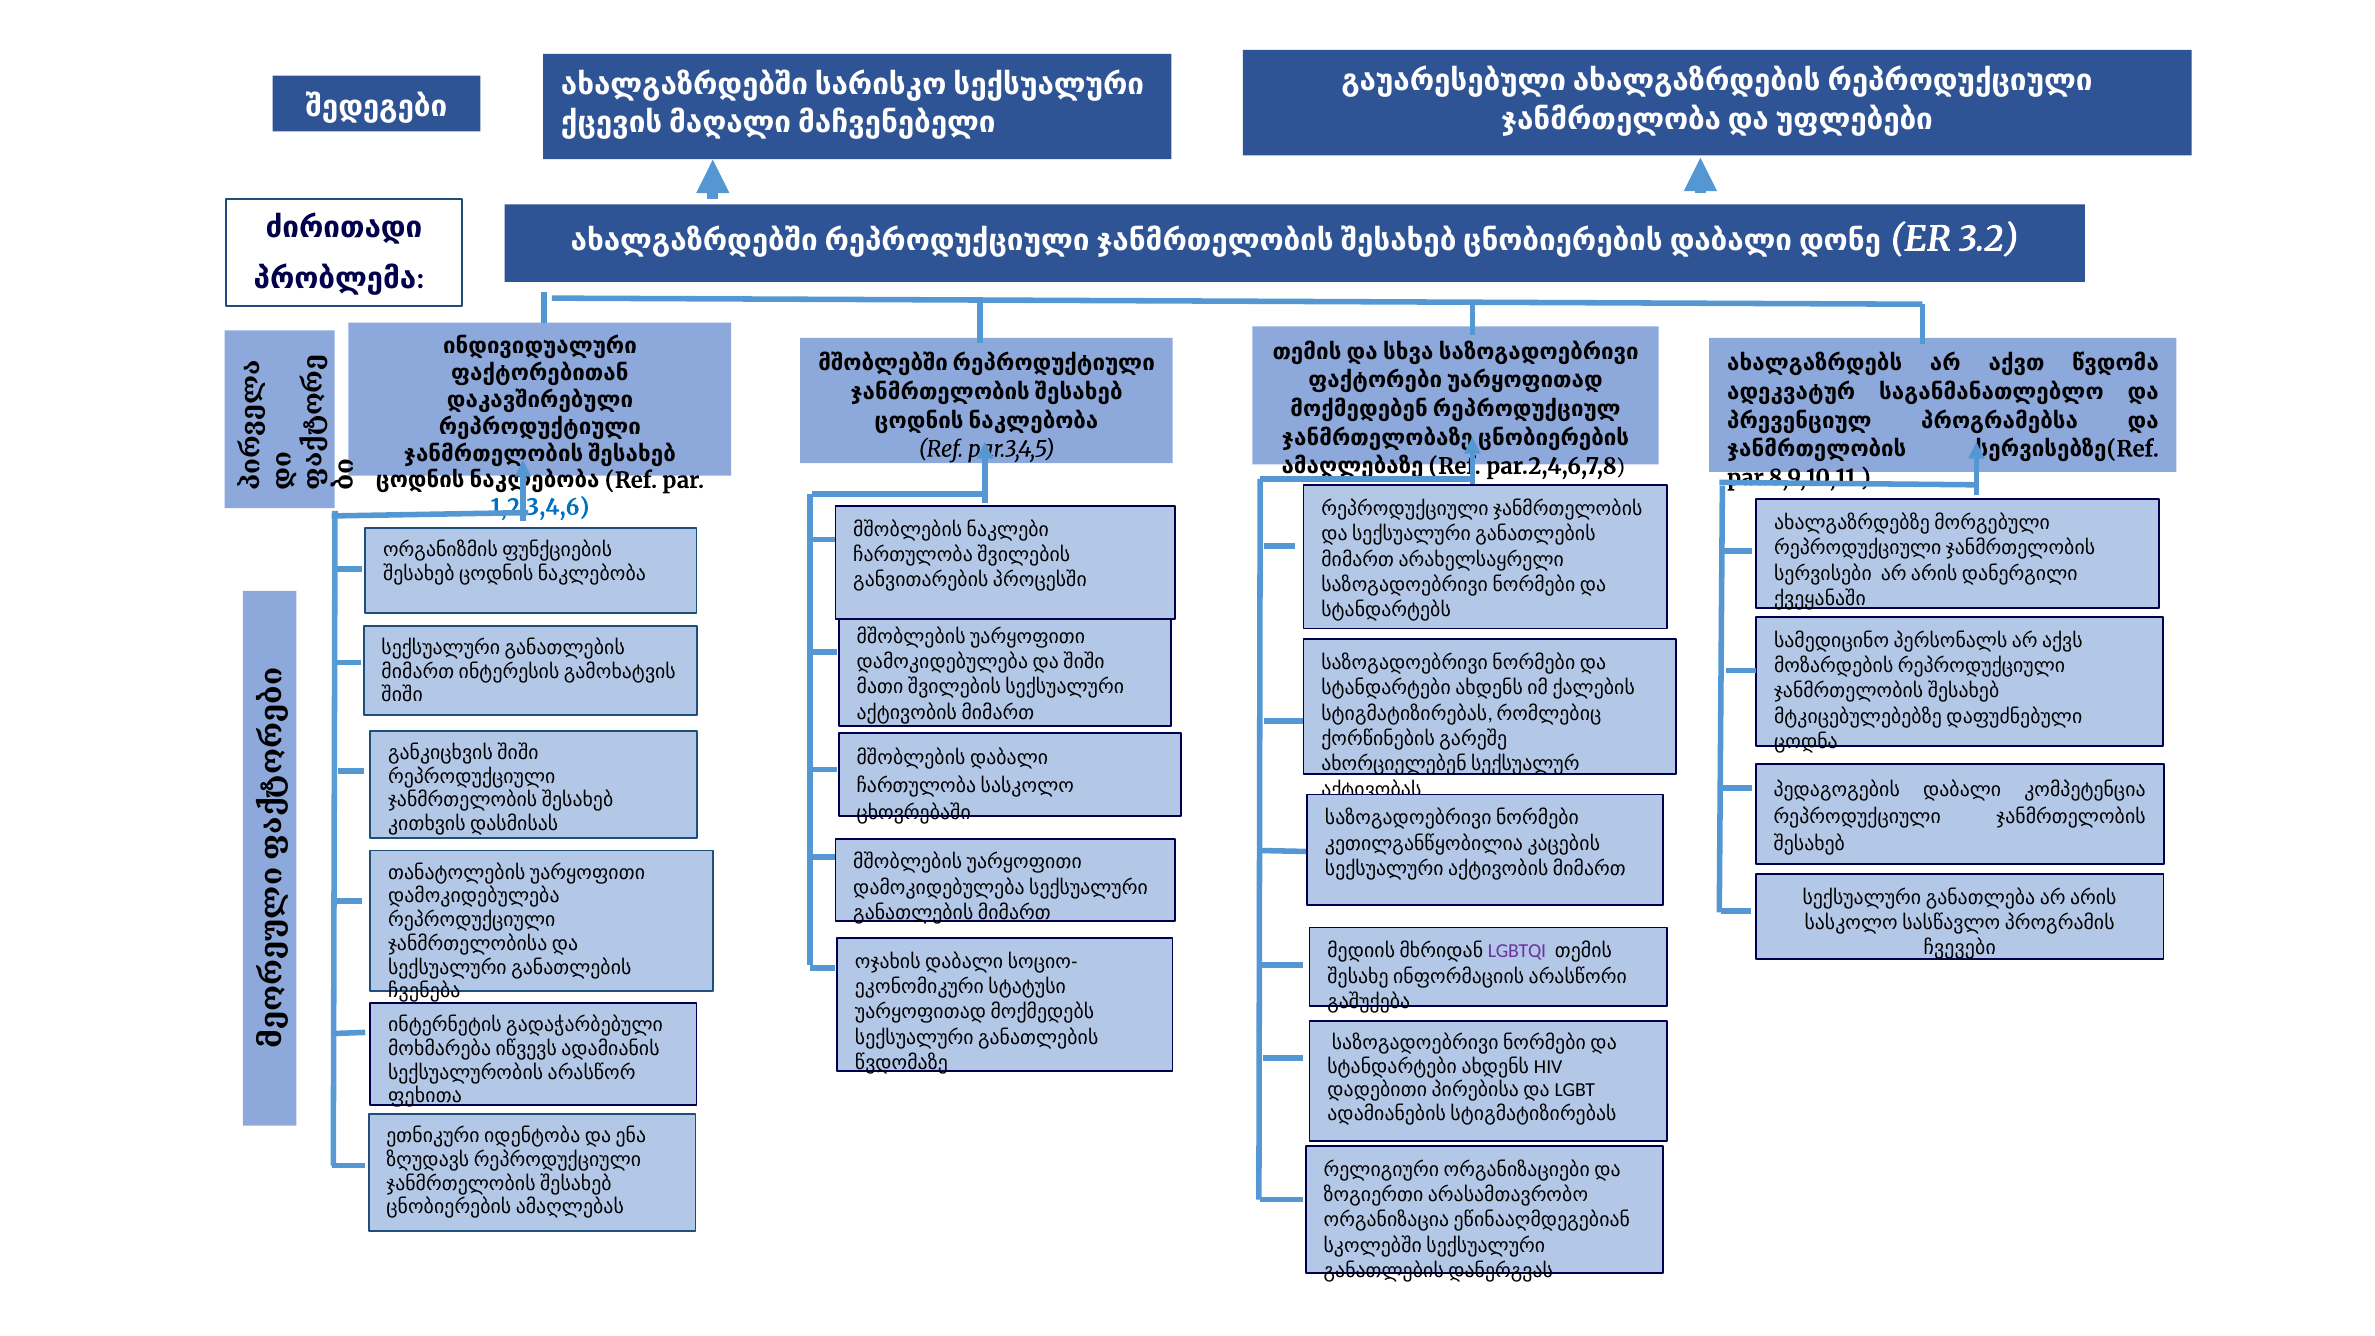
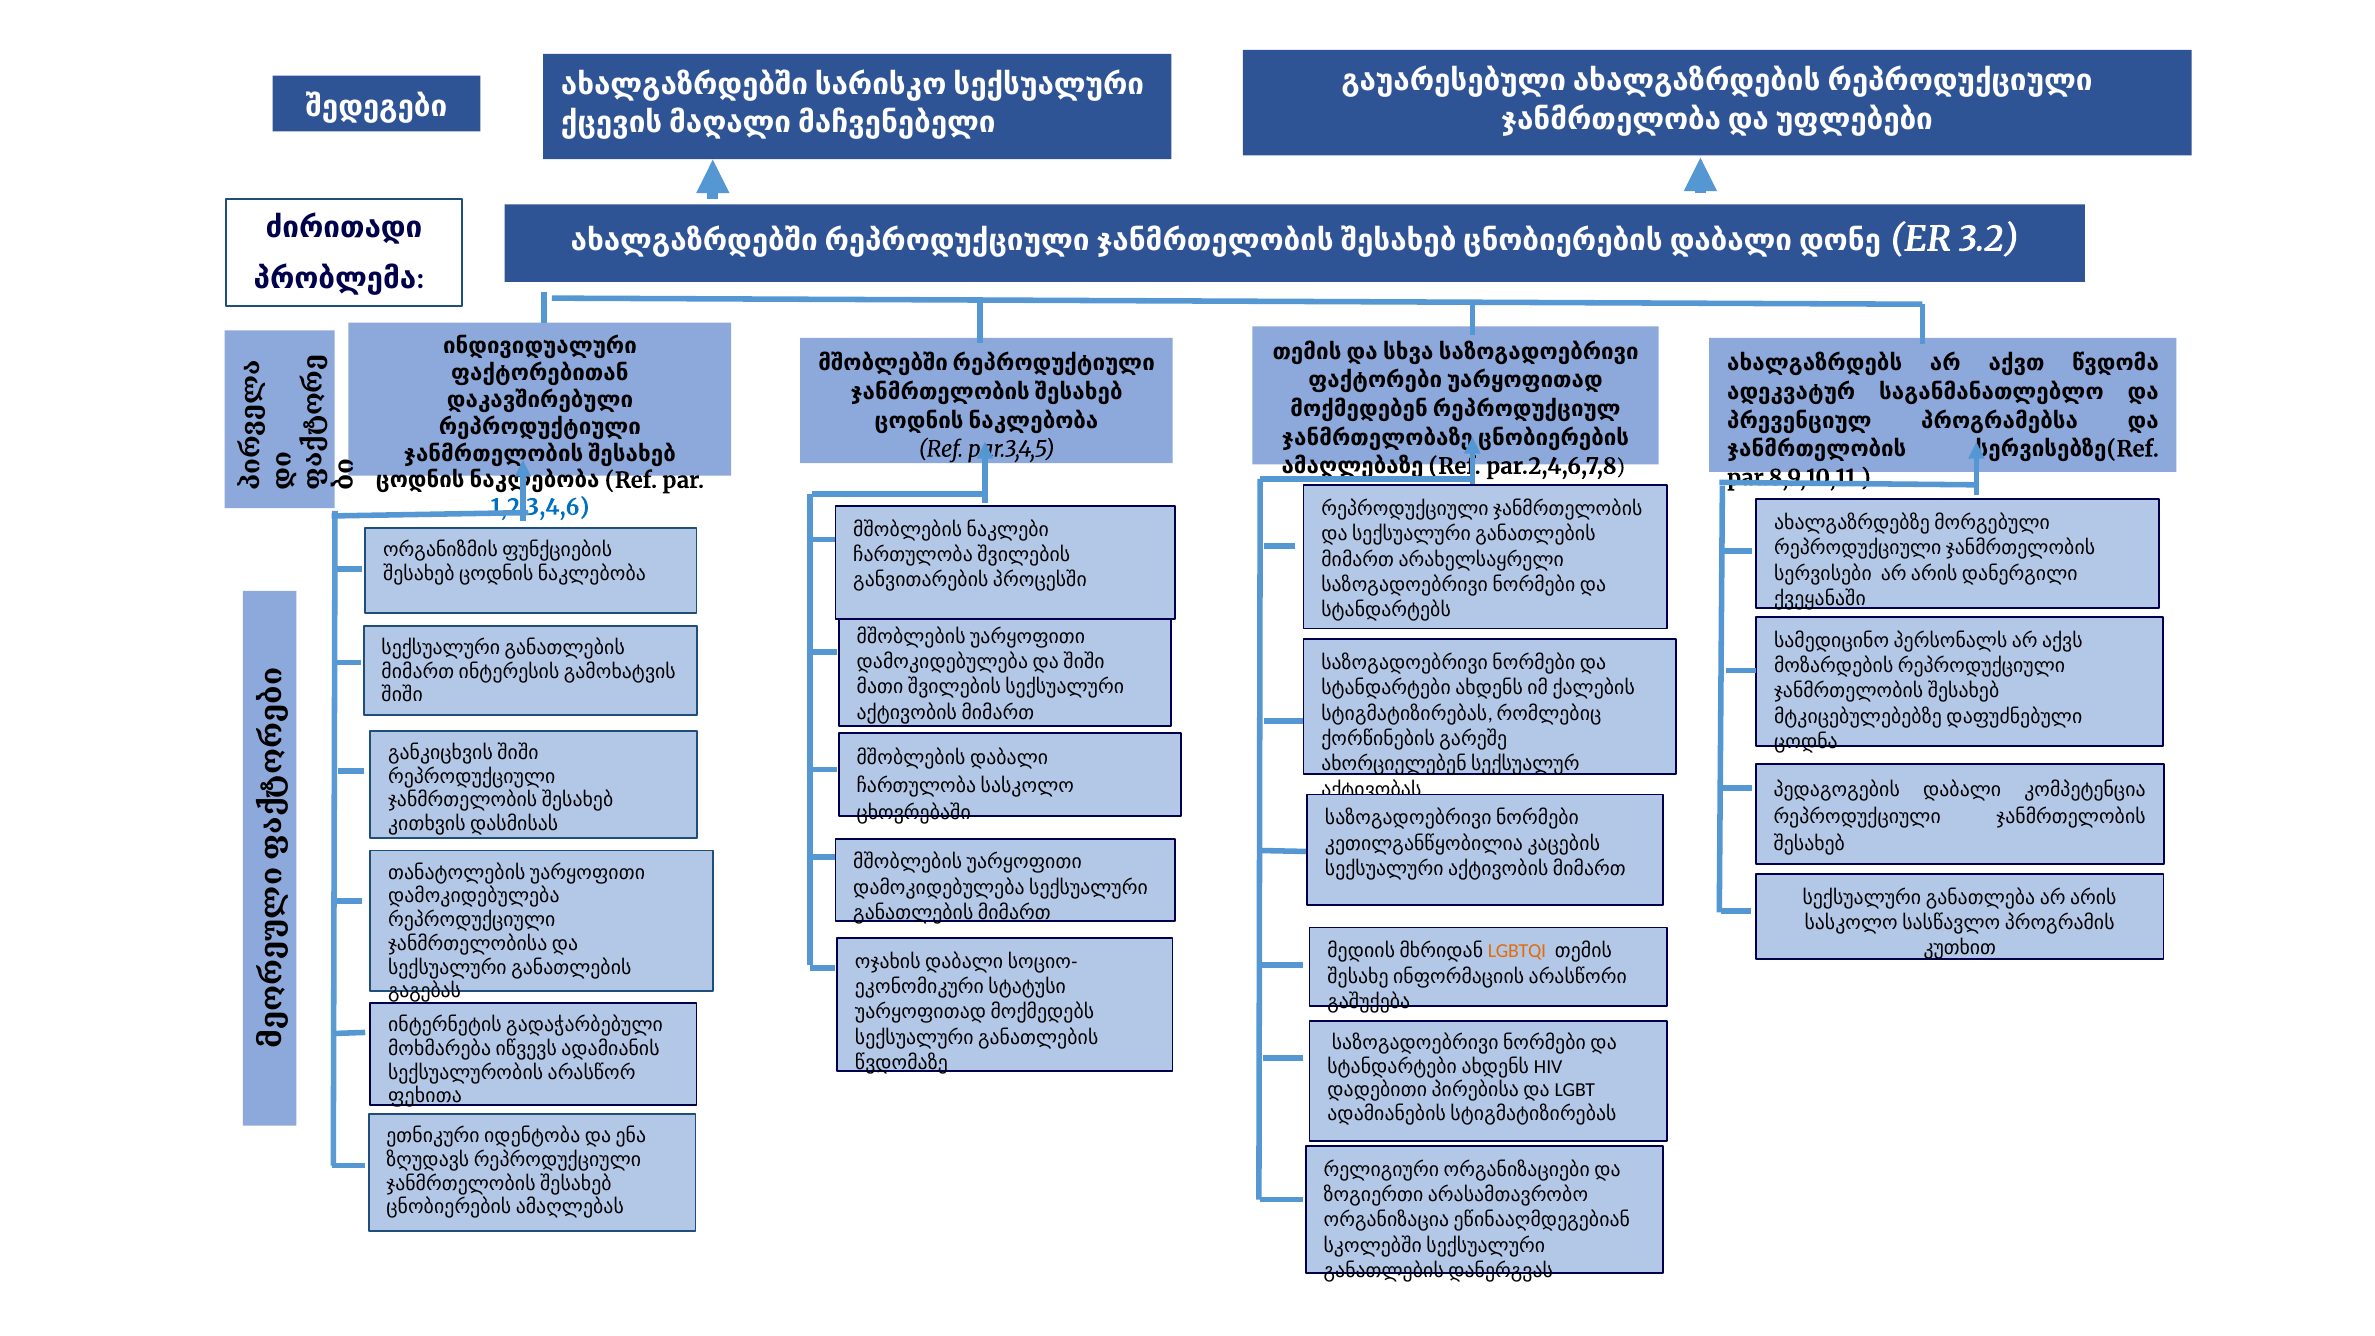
ჩვევები: ჩვევები -> კუთხით (1960, 948)
LGBTQI colour: purple -> orange (1517, 951)
ჩვენება: ჩვენება -> გაგებას (424, 991)
